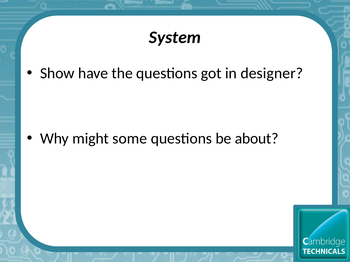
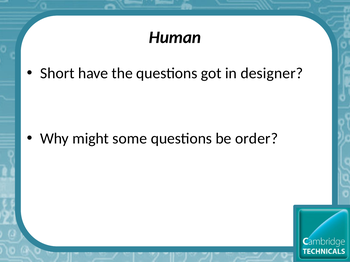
System: System -> Human (175, 37)
Show: Show -> Short (57, 73)
about: about -> order (257, 139)
